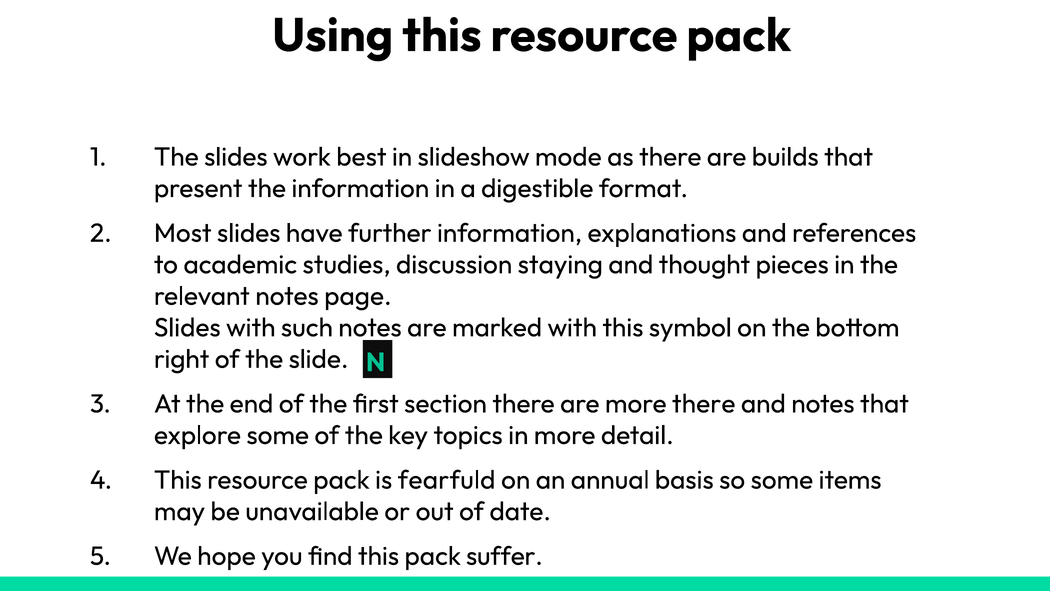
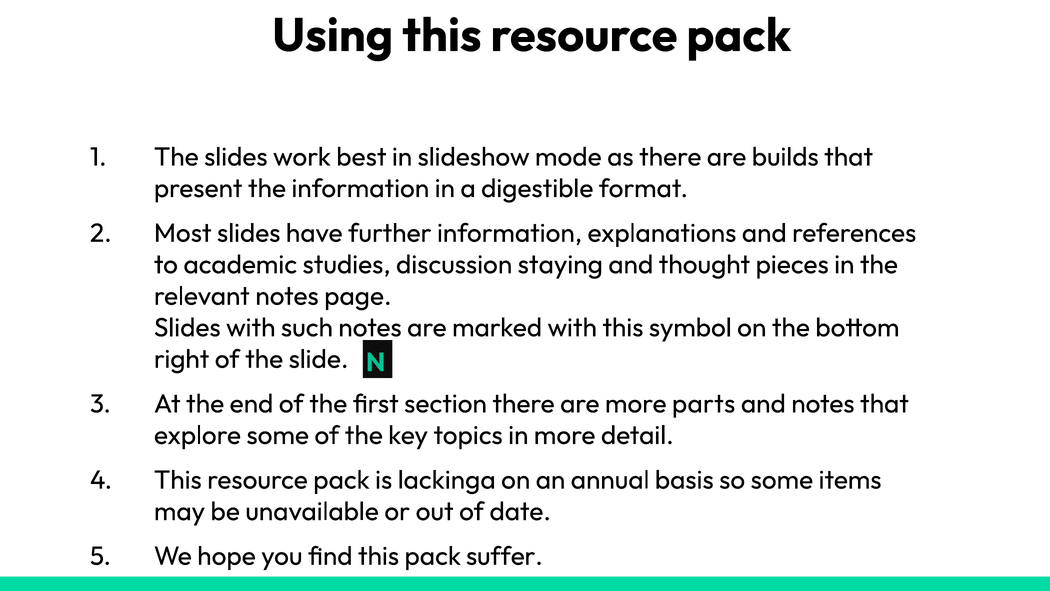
more there: there -> parts (704, 404)
fearfuld: fearfuld -> lackinga (447, 480)
